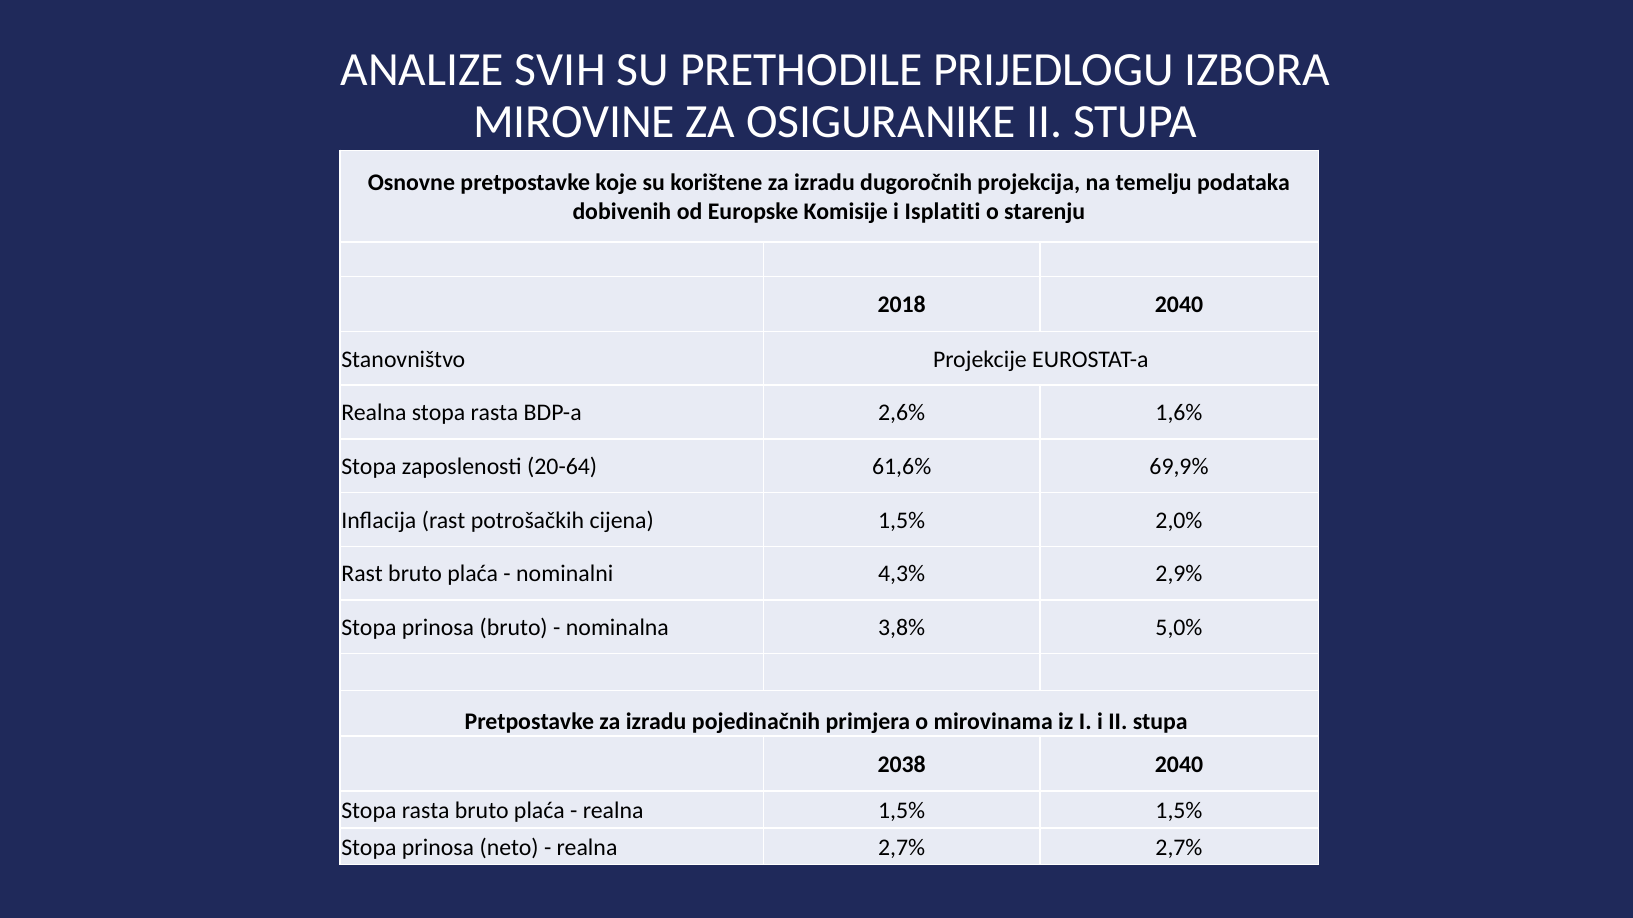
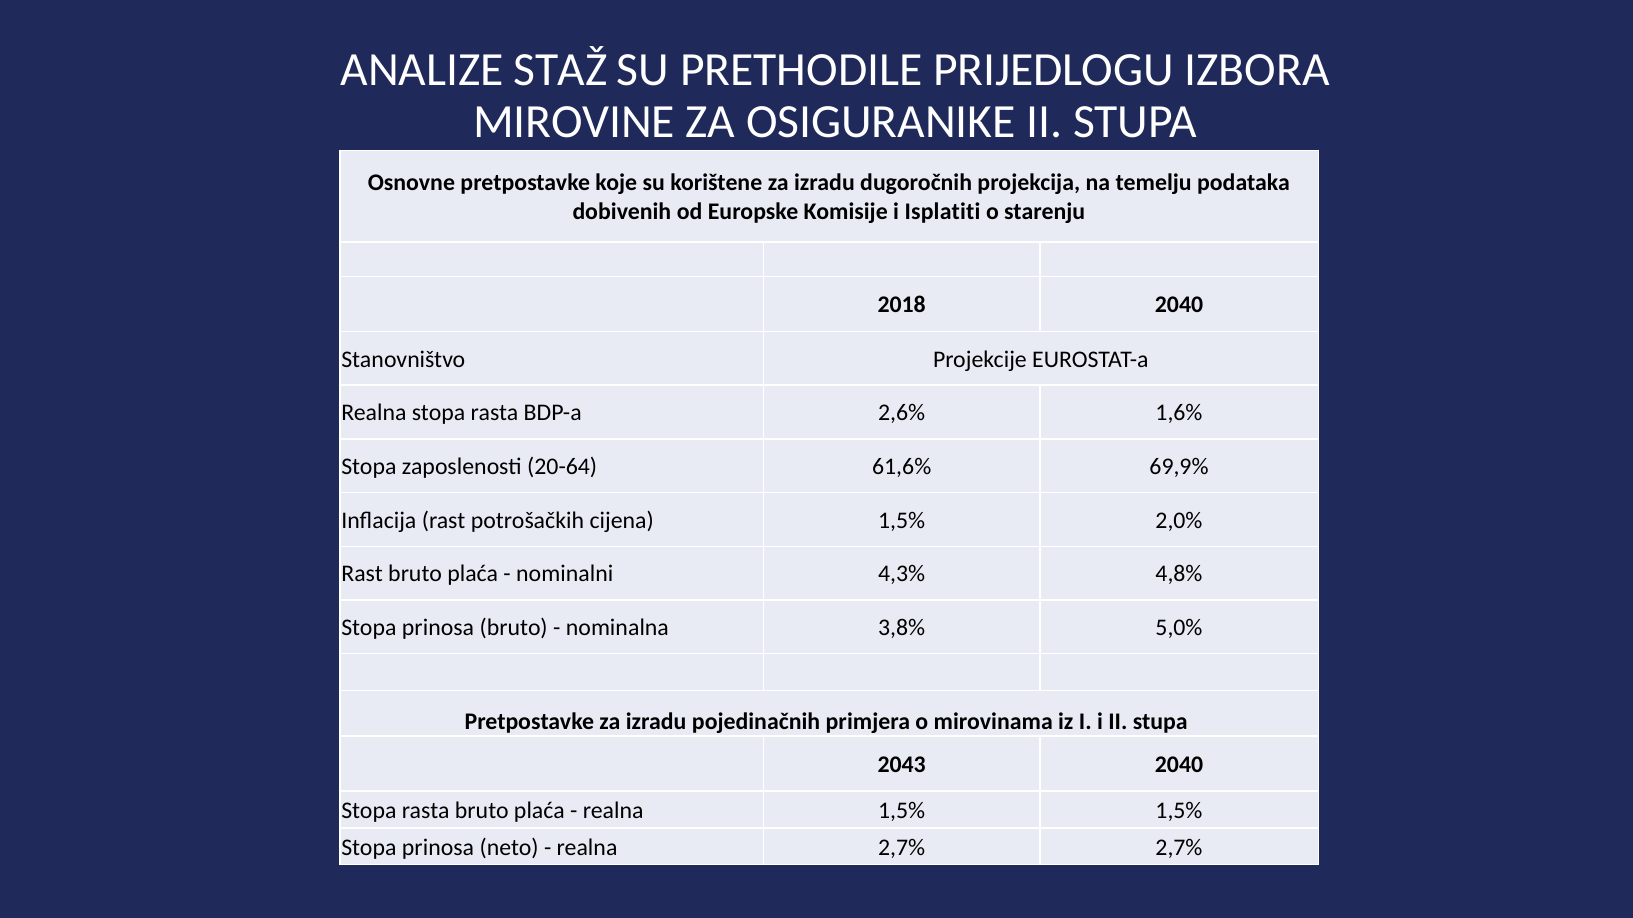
SVIH: SVIH -> STAŽ (561, 70)
2,9%: 2,9% -> 4,8% (1179, 574)
2038: 2038 -> 2043 (902, 765)
